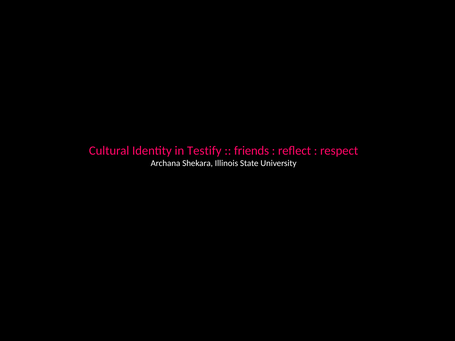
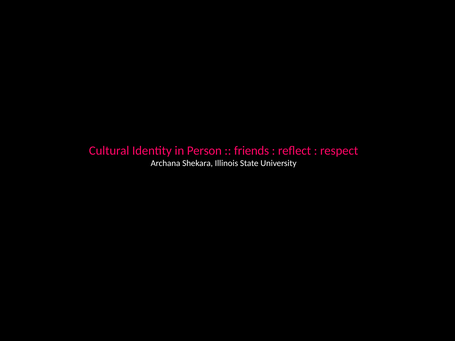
Testify: Testify -> Person (204, 151)
